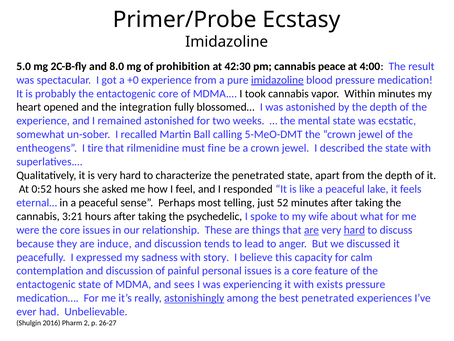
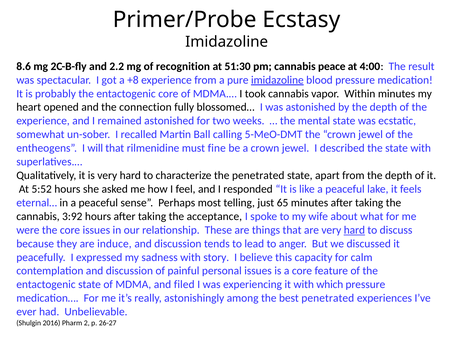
5.0: 5.0 -> 8.6 (24, 66)
8.0: 8.0 -> 2.2 (117, 66)
prohibition: prohibition -> recognition (183, 66)
42:30: 42:30 -> 51:30 (238, 66)
+0: +0 -> +8 (133, 80)
integration: integration -> connection (145, 107)
tire: tire -> will (95, 148)
0:52: 0:52 -> 5:52 (42, 189)
52: 52 -> 65 (283, 202)
3:21: 3:21 -> 3:92 (72, 216)
psychedelic: psychedelic -> acceptance (214, 216)
are underline: present -> none (312, 230)
sees: sees -> filed (184, 284)
exists: exists -> which (330, 284)
astonishingly underline: present -> none (194, 298)
